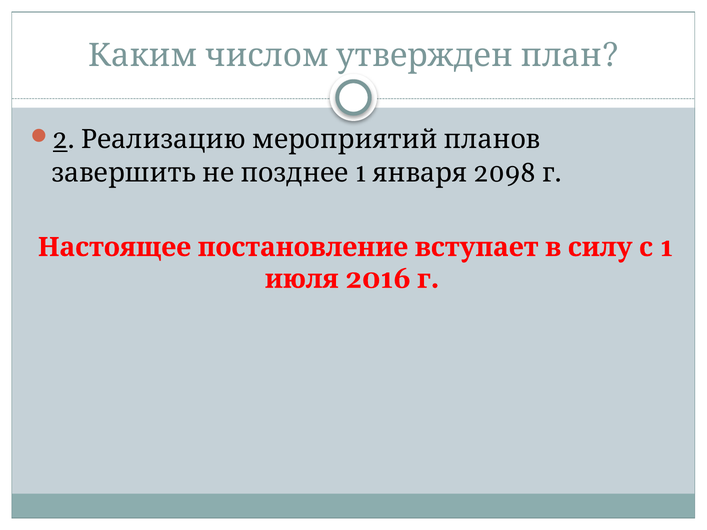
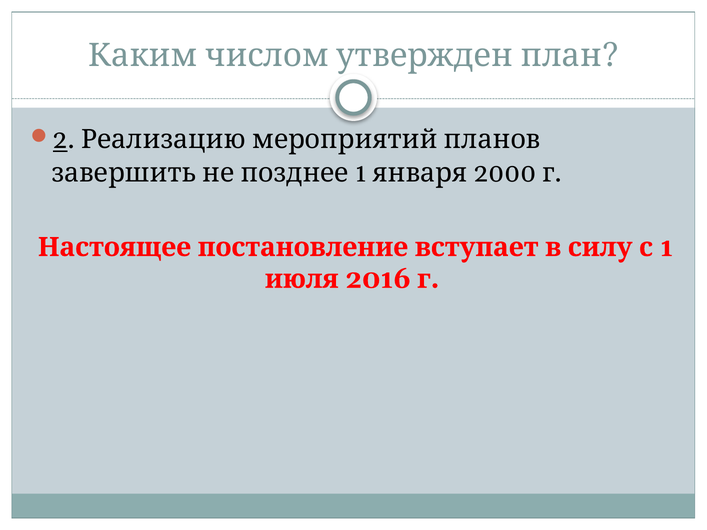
2098: 2098 -> 2000 (505, 173)
